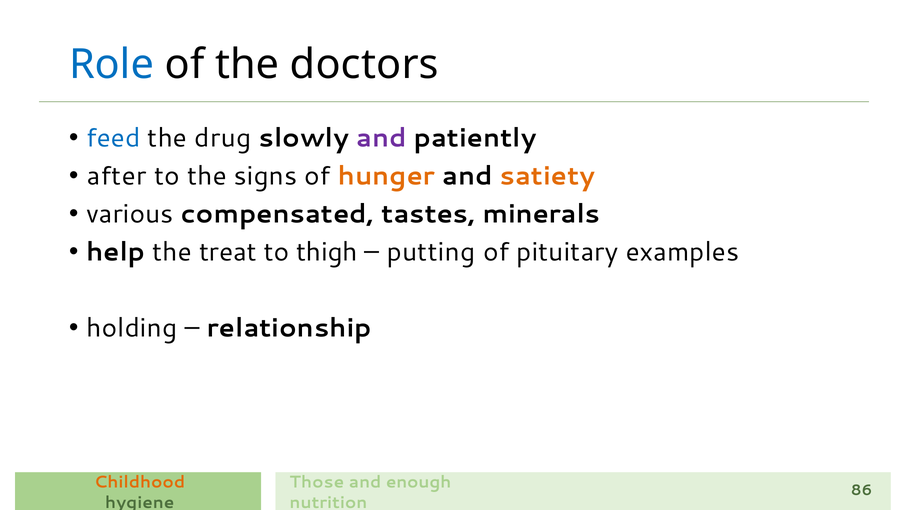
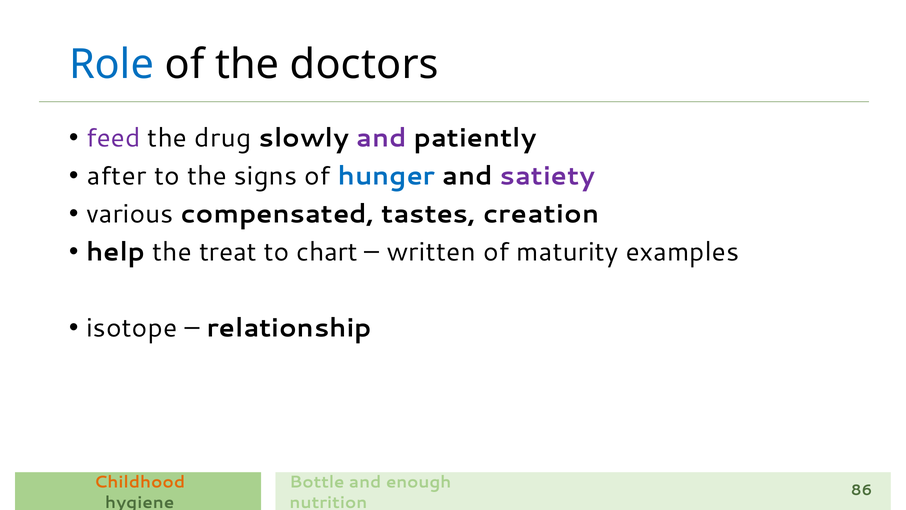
feed colour: blue -> purple (113, 138)
hunger colour: orange -> blue (387, 176)
satiety colour: orange -> purple (547, 176)
minerals: minerals -> creation (541, 214)
thigh: thigh -> chart (327, 252)
putting: putting -> written (431, 252)
pituitary: pituitary -> maturity (567, 252)
holding: holding -> isotope (132, 328)
Those: Those -> Bottle (317, 482)
